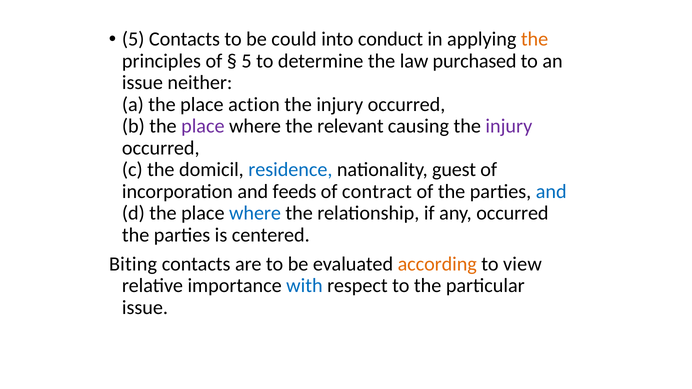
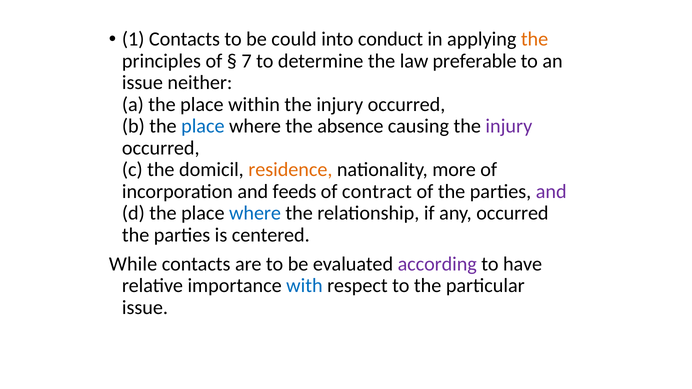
5: 5 -> 1 (133, 39)
5: 5 -> 7 (247, 61)
purchased: purchased -> preferable (475, 61)
action: action -> within (254, 105)
place colour: purple -> blue (203, 126)
relevant: relevant -> absence (350, 126)
residence colour: blue -> orange (290, 170)
guest: guest -> more (454, 170)
and colour: blue -> purple (551, 192)
Biting: Biting -> While (133, 264)
according colour: orange -> purple (437, 264)
view: view -> have (523, 264)
